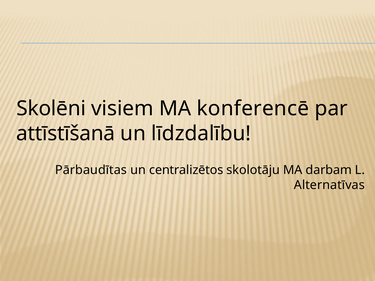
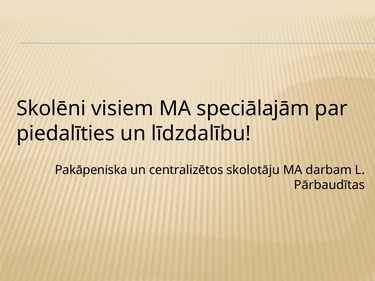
konferencē: konferencē -> speciālajām (253, 109)
attīstīšanā: attīstīšanā -> piedalīties (66, 134)
Pārbaudītas: Pārbaudītas -> Pakāpeniska (91, 170)
Alternatīvas: Alternatīvas -> Pārbaudītas (329, 185)
